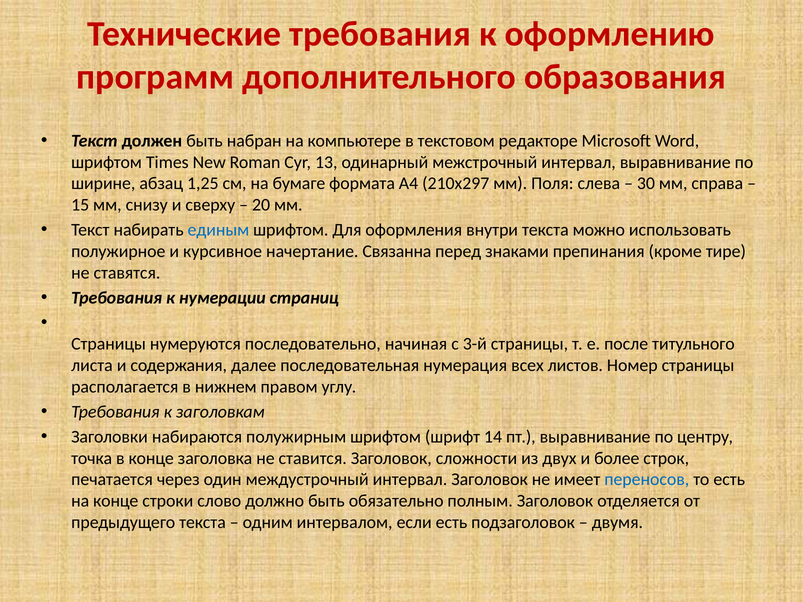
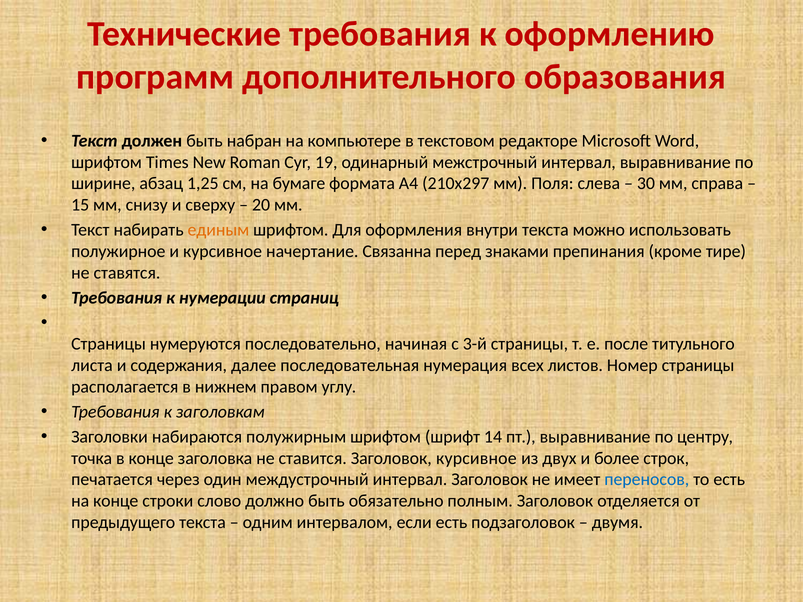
13: 13 -> 19 (326, 162)
единым colour: blue -> orange (218, 230)
Заголовок сложности: сложности -> курсивное (476, 458)
